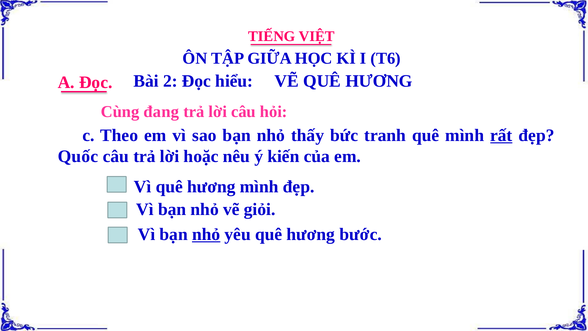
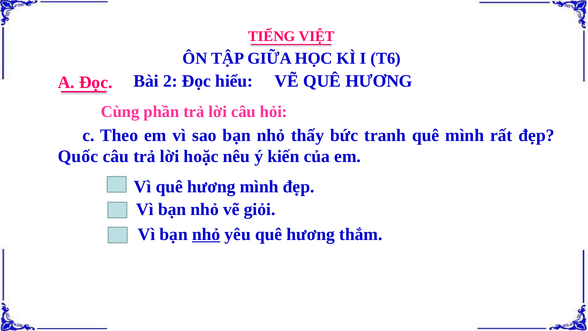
đang: đang -> phần (161, 111)
rất underline: present -> none (501, 135)
bước: bước -> thắm (361, 234)
